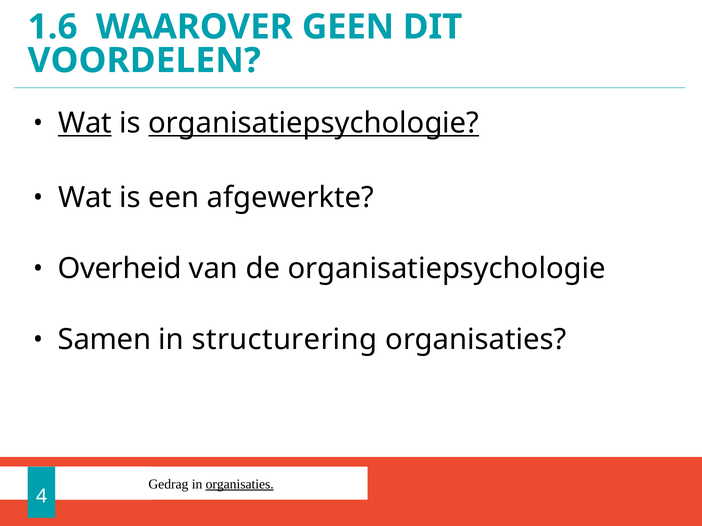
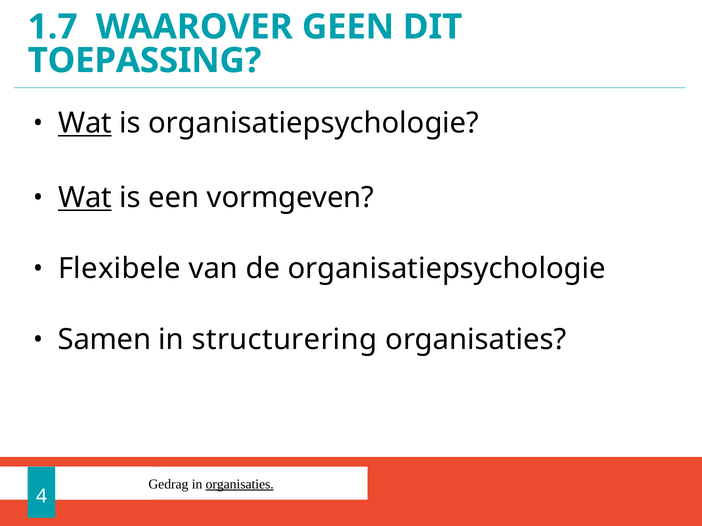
1.6: 1.6 -> 1.7 (53, 27)
VOORDELEN: VOORDELEN -> TOEPASSING (144, 61)
organisatiepsychologie underline: present -> none (314, 123)
Wat underline: none -> present (85, 198)
afgewerkte: afgewerkte -> vormgeven (290, 198)
Overheid: Overheid -> Flexibele (119, 269)
